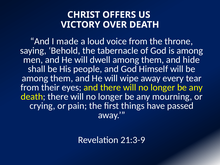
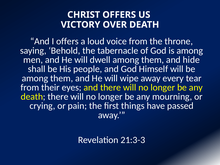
I made: made -> offers (67, 41)
21:3-9: 21:3-9 -> 21:3-3 (133, 140)
